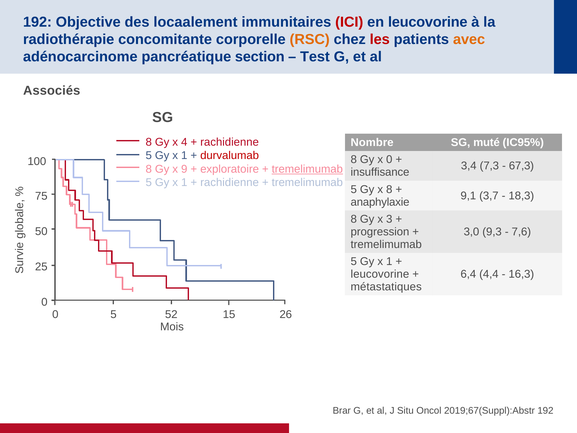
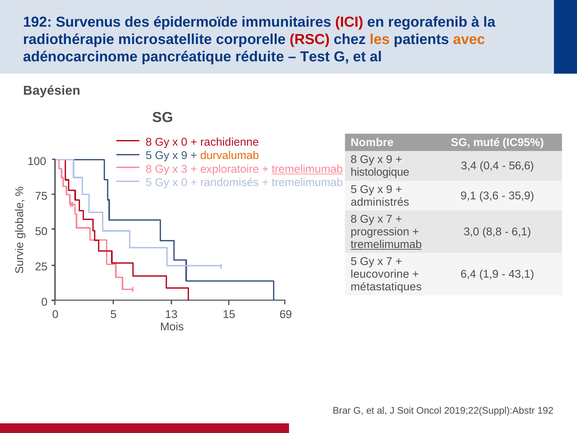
Objective: Objective -> Survenus (88, 22)
locaalement: locaalement -> épidermoïde (196, 22)
en leucovorine: leucovorine -> regorafenib (428, 22)
concomitante: concomitante -> microsatellite (165, 39)
RSC colour: orange -> red (310, 39)
les colour: red -> orange (380, 39)
section: section -> réduite (260, 57)
Associés: Associés -> Bayésien (52, 91)
8 Gy x 4: 4 -> 0 (184, 142)
1: 1 -> 9 (184, 155)
durvalumab colour: red -> orange (230, 155)
8 Gy x 0: 0 -> 9 (389, 160)
7,3: 7,3 -> 0,4 (489, 166)
67,3: 67,3 -> 56,6 (521, 166)
9: 9 -> 3 (184, 169)
insuffisance: insuffisance -> histologique (380, 172)
1: 1 -> 0 (184, 182)
rachidienne: rachidienne -> randomisés (230, 182)
8: 8 -> 9 (389, 189)
3,7: 3,7 -> 3,6 (489, 196)
18,3: 18,3 -> 35,9 (521, 196)
anaphylaxie: anaphylaxie -> administrés (380, 202)
8 Gy x 3: 3 -> 7 (389, 219)
9,3: 9,3 -> 8,8 (492, 232)
7,6: 7,6 -> 6,1 (521, 232)
tremelimumab underline: none -> present (386, 244)
1: 1 -> 7 (389, 261)
4,4: 4,4 -> 1,9 (489, 274)
16,3: 16,3 -> 43,1 (521, 274)
52: 52 -> 13 (171, 314)
26: 26 -> 69 (286, 314)
Situ: Situ -> Soit (405, 410)
2019;67(Suppl):Abstr: 2019;67(Suppl):Abstr -> 2019;22(Suppl):Abstr (489, 410)
